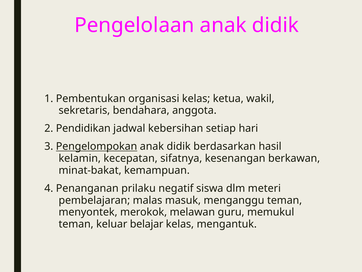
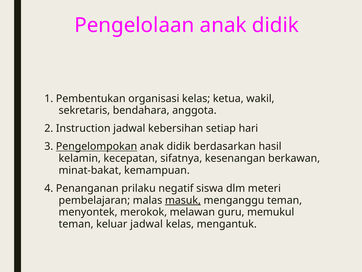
Pendidikan: Pendidikan -> Instruction (83, 128)
masuk underline: none -> present (183, 200)
keluar belajar: belajar -> jadwal (147, 224)
